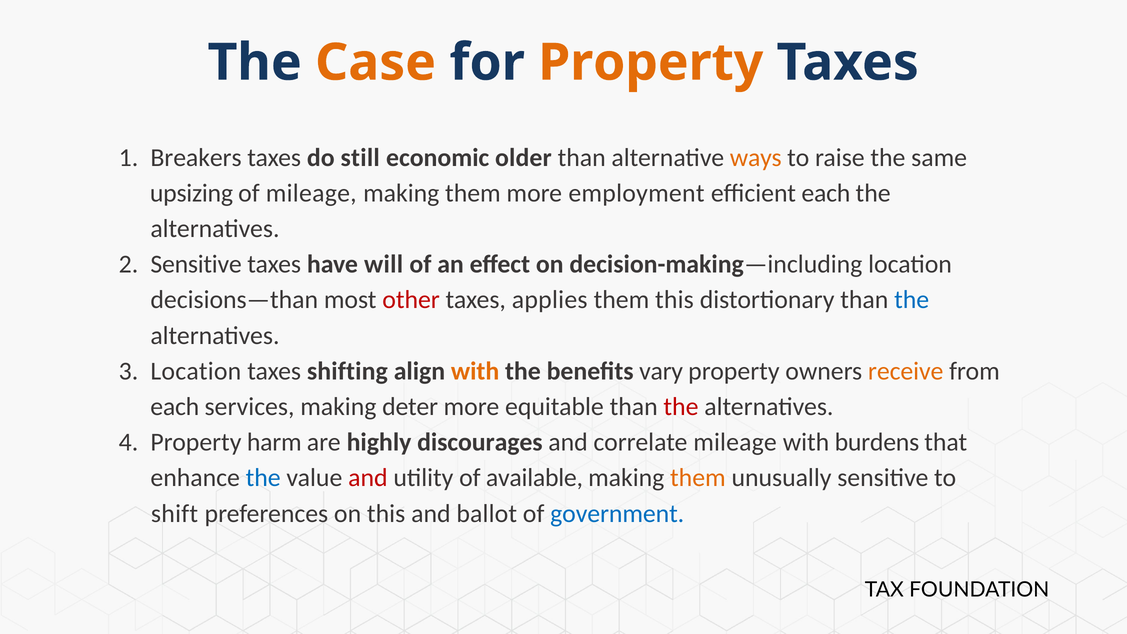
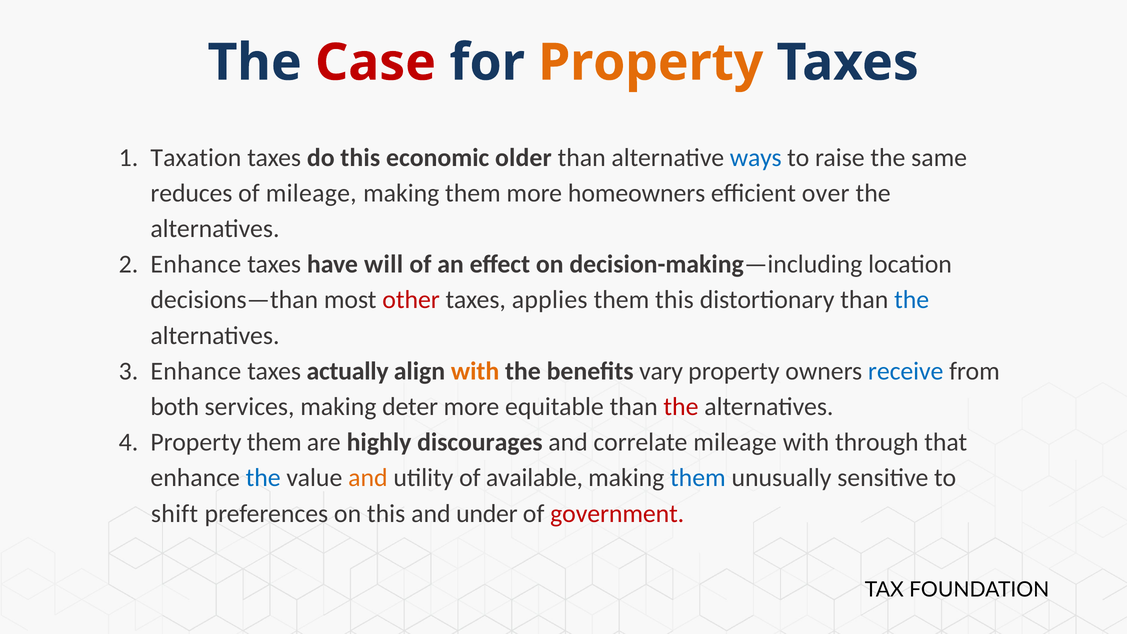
Case colour: orange -> red (376, 63)
Breakers: Breakers -> Taxation (196, 157)
do still: still -> this (360, 157)
ways colour: orange -> blue (756, 157)
upsizing: upsizing -> reduces (191, 193)
employment: employment -> homeowners (637, 193)
efficient each: each -> over (826, 193)
Sensitive: Sensitive -> Enhance (196, 264)
Location: Location -> Enhance (196, 371)
shifting: shifting -> actually (348, 371)
receive colour: orange -> blue (906, 371)
each: each -> both (175, 407)
Property harm: harm -> them (274, 442)
burdens: burdens -> through (877, 442)
and colour: red -> orange (368, 478)
them colour: orange -> blue (698, 478)
ballot: ballot -> under (487, 514)
government colour: blue -> red (617, 514)
